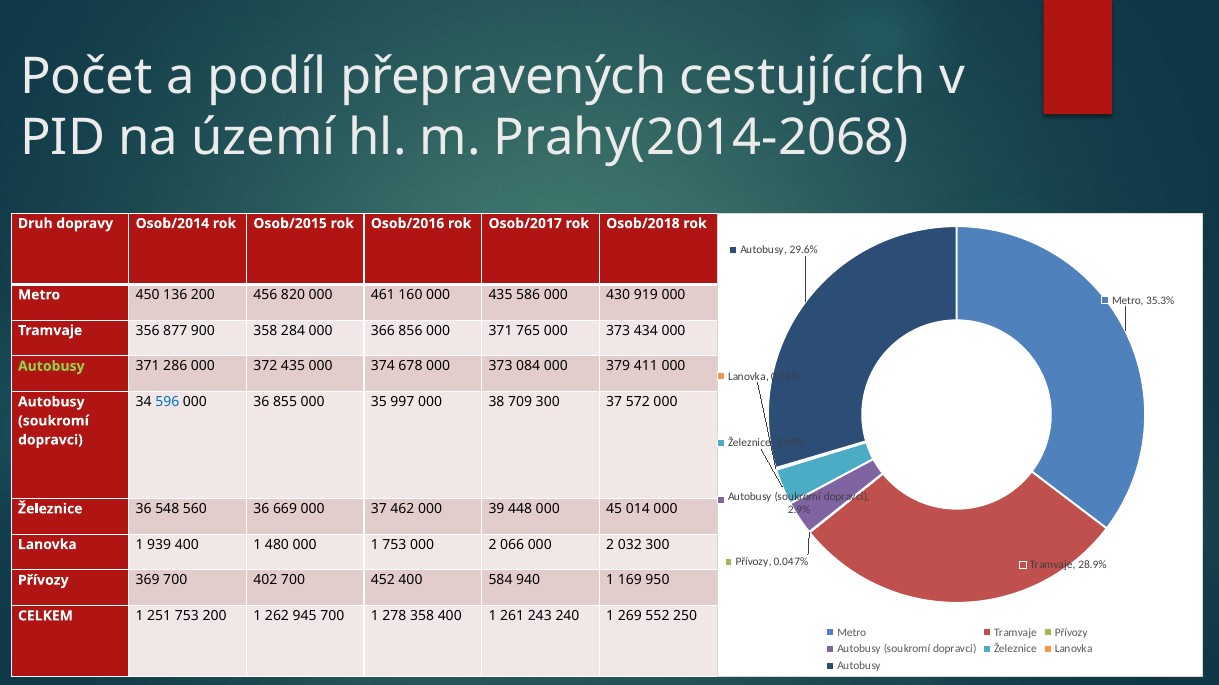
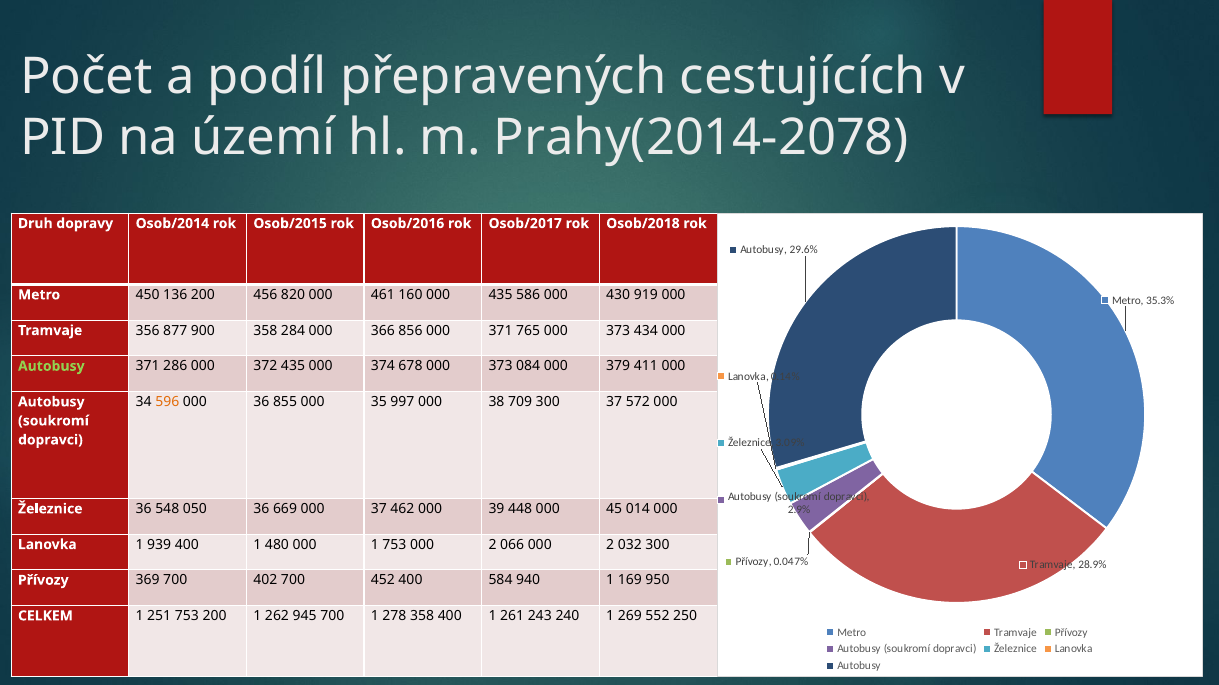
Prahy(2014-2068: Prahy(2014-2068 -> Prahy(2014-2078 (702, 138)
596 colour: blue -> orange (167, 402)
560: 560 -> 050 (195, 509)
